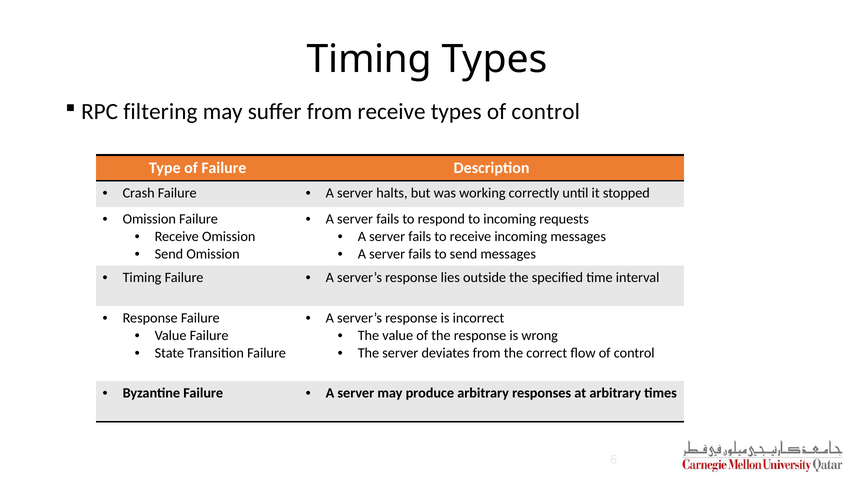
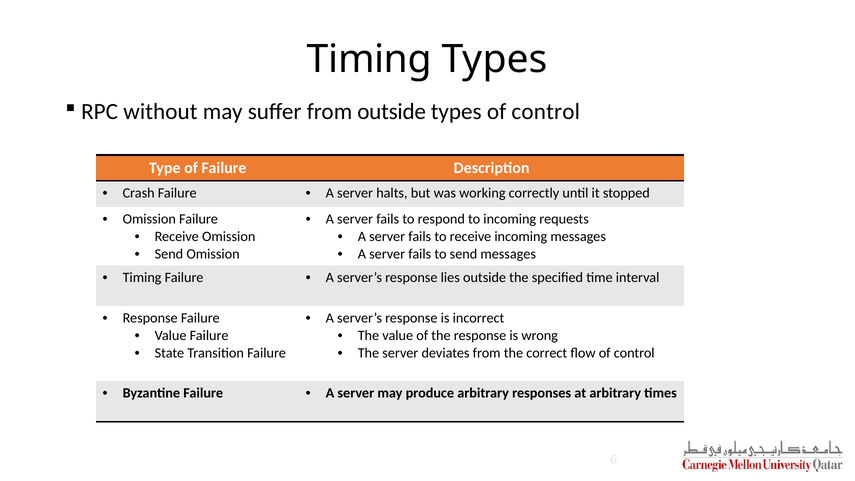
filtering: filtering -> without (160, 112)
from receive: receive -> outside (392, 112)
